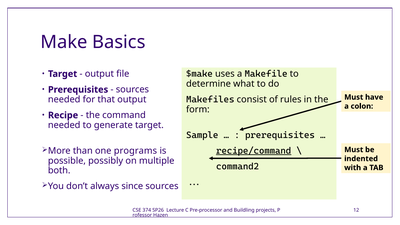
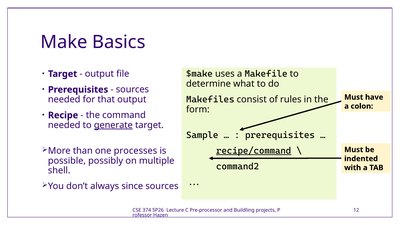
generate underline: none -> present (113, 125)
programs: programs -> processes (135, 151)
both: both -> shell (59, 171)
